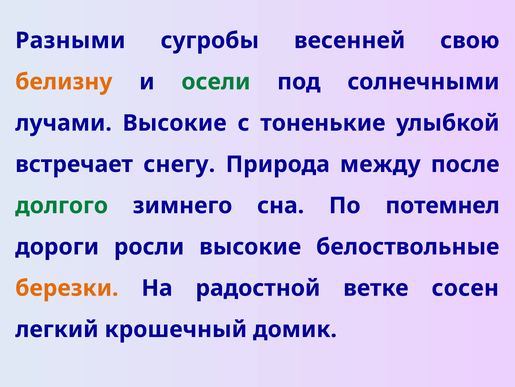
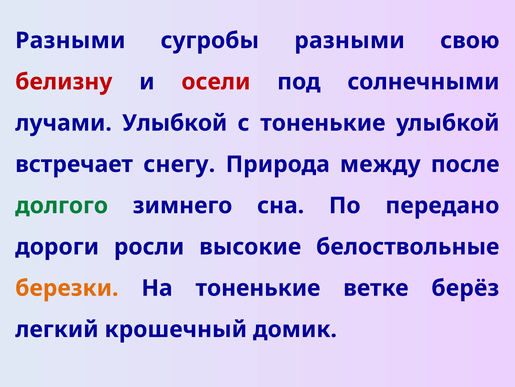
сугробы весенней: весенней -> разными (350, 40)
белизну colour: orange -> red (64, 82)
осели colour: green -> red (216, 82)
лучами Высокие: Высокие -> Улыбкой (175, 123)
потемнел: потемнел -> передано (442, 205)
На радостной: радостной -> тоненькие (258, 288)
сосен: сосен -> берёз (465, 288)
